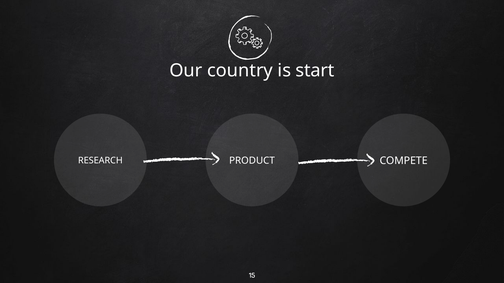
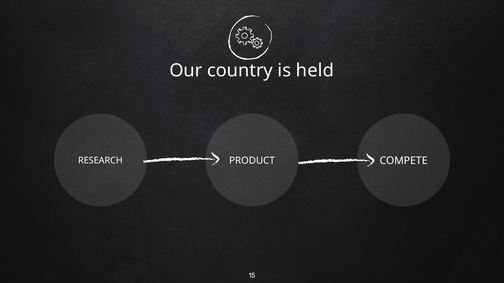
start: start -> held (315, 71)
